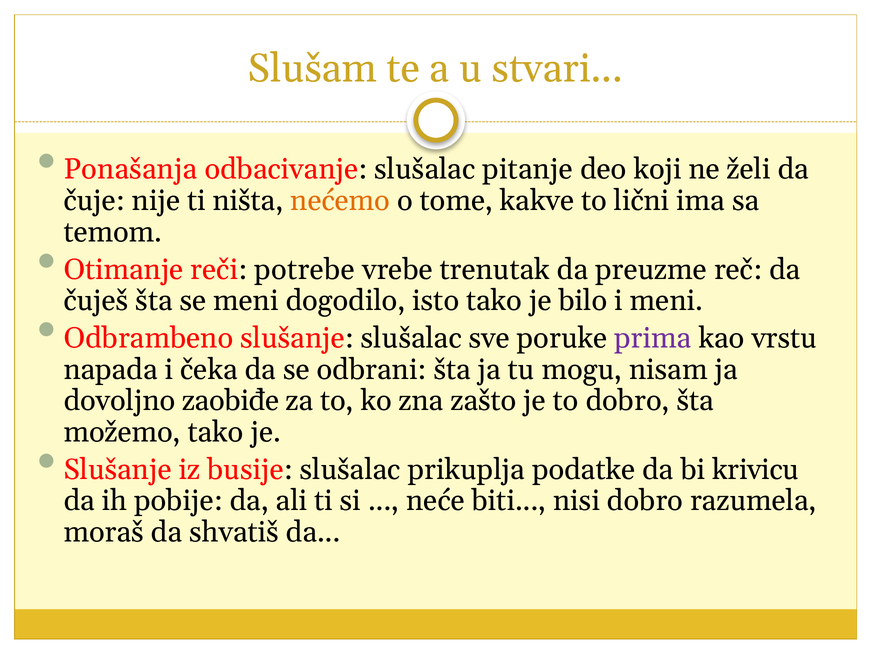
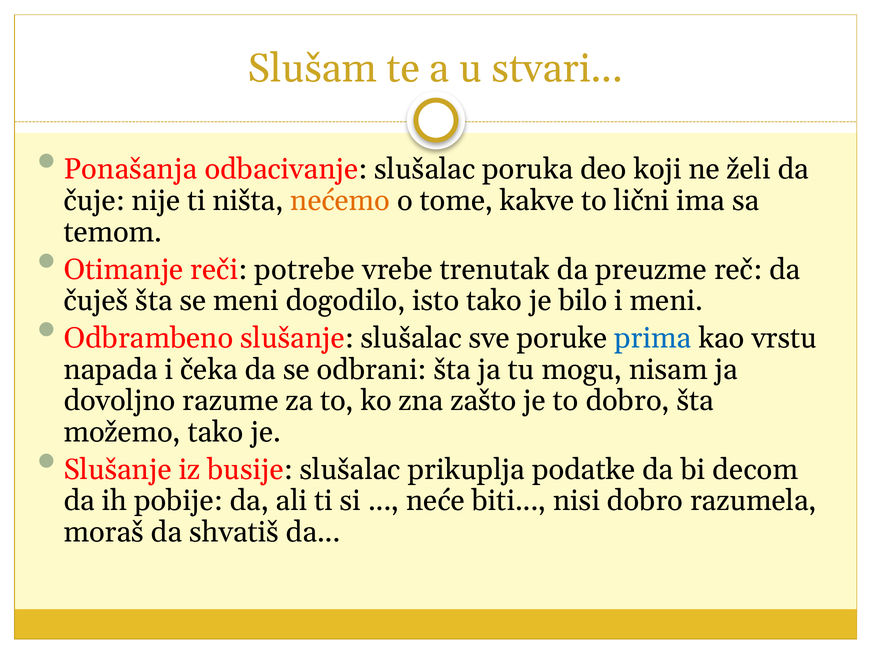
pitanje: pitanje -> poruka (528, 169)
prima colour: purple -> blue (653, 338)
zaobiđe: zaobiđe -> razume (231, 401)
krivicu: krivicu -> decom (755, 469)
